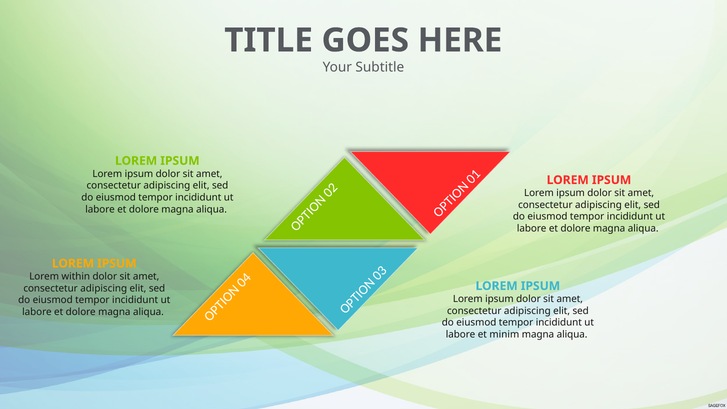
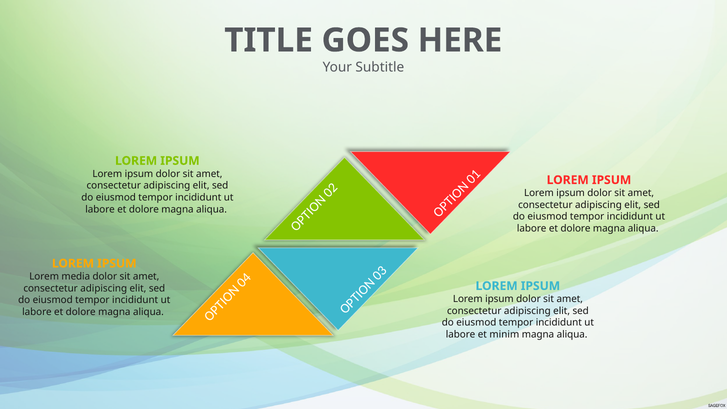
within: within -> media (76, 276)
